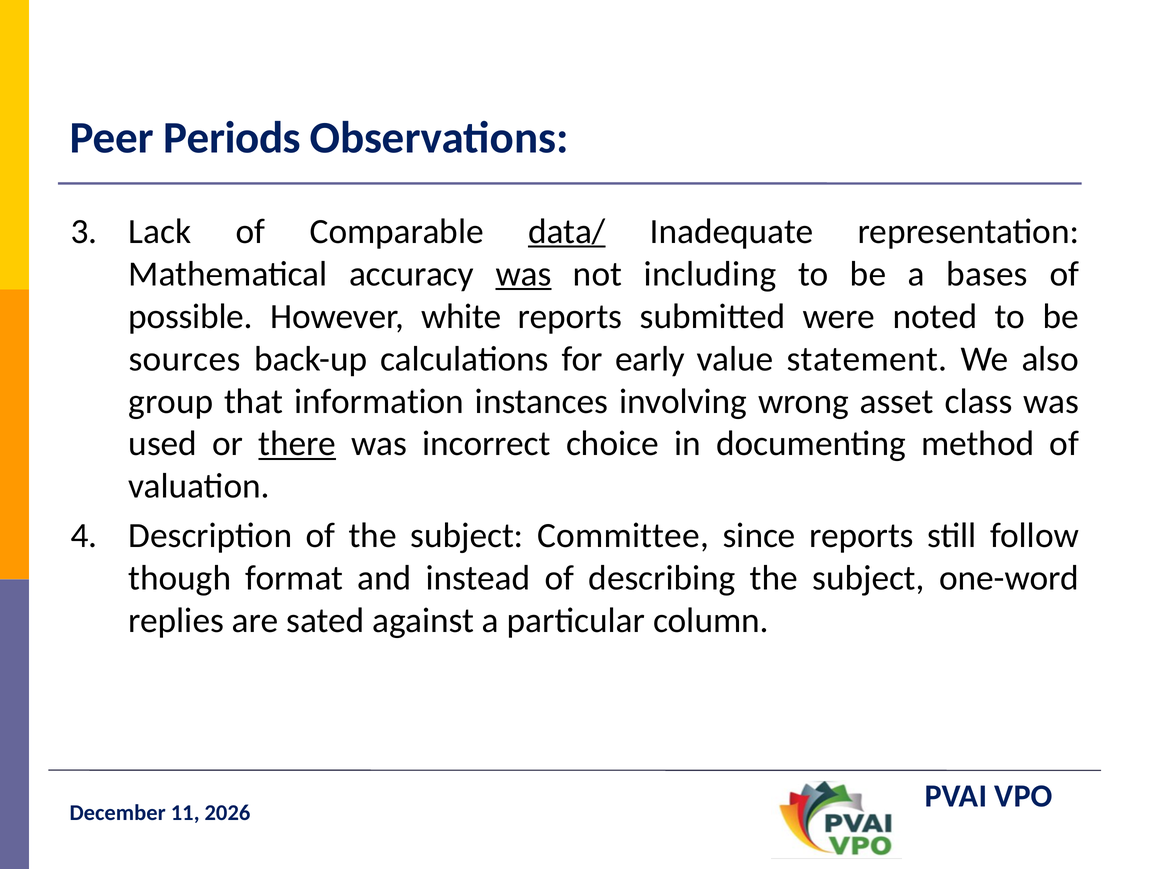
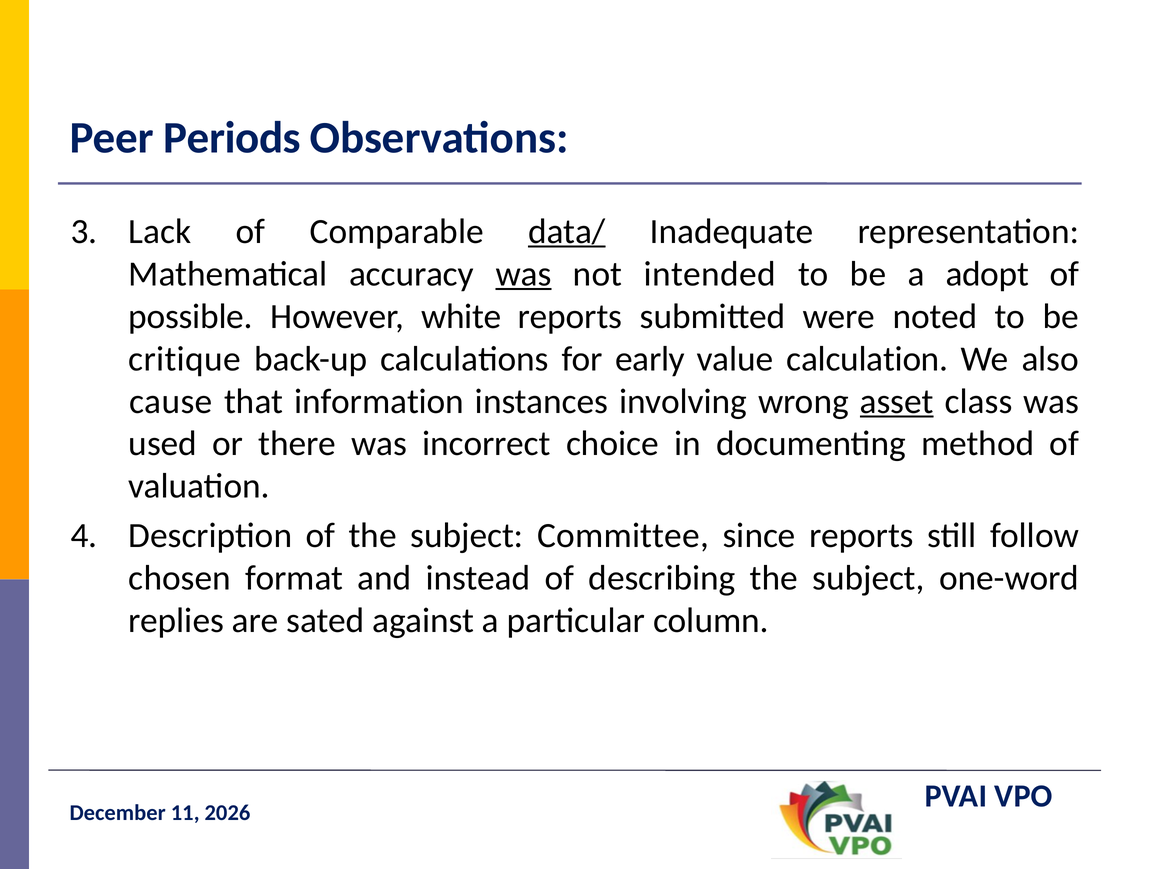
including: including -> intended (710, 274)
bases: bases -> adopt (987, 274)
sources: sources -> critique (185, 359)
statement: statement -> calculation (867, 359)
group: group -> cause (171, 401)
asset underline: none -> present (897, 401)
there underline: present -> none (297, 444)
though: though -> chosen (180, 578)
